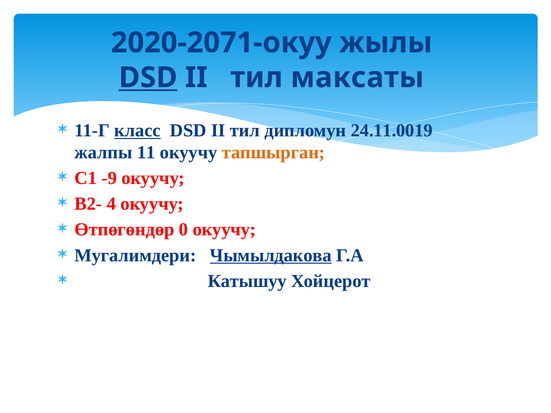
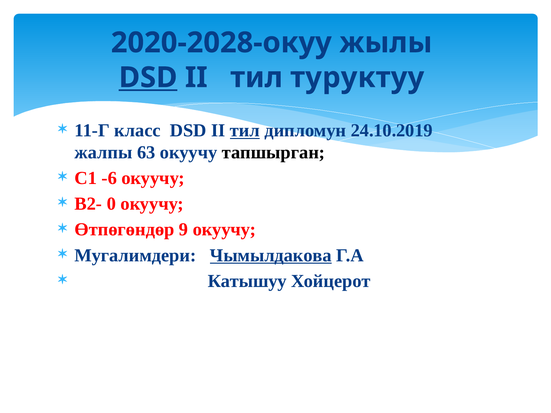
2020-2071-окуу: 2020-2071-окуу -> 2020-2028-окуу (221, 43)
максаты: максаты -> туруктуу (357, 78)
класс underline: present -> none (137, 131)
тил underline: none -> present (245, 131)
24.11.0019: 24.11.0019 -> 24.10.2019 (392, 131)
11: 11 -> 63 (146, 153)
тапшырган colour: orange -> black (274, 153)
-9: -9 -> -6 (109, 178)
4: 4 -> 0 (111, 204)
0: 0 -> 9 (184, 230)
